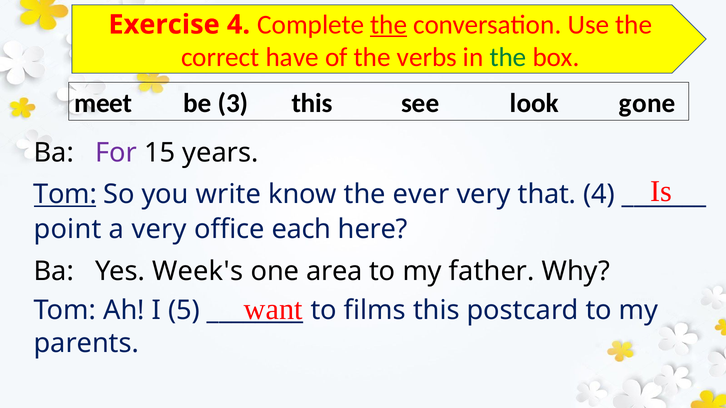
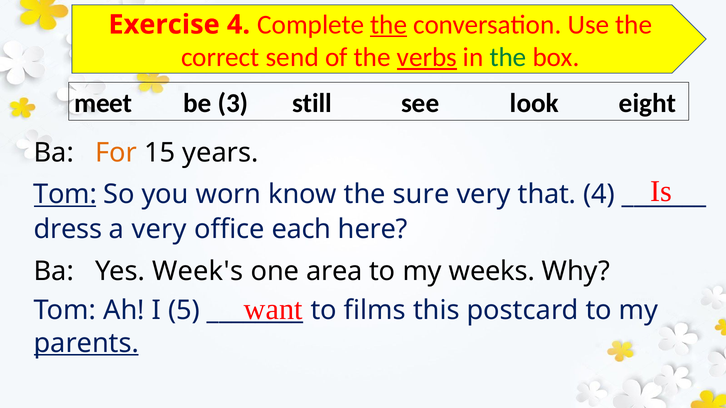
have: have -> send (292, 57)
verbs underline: none -> present (427, 57)
3 this: this -> still (312, 103)
gone: gone -> eight (647, 103)
For colour: purple -> orange (116, 153)
write: write -> worn (229, 195)
ever: ever -> sure (421, 195)
point: point -> dress (68, 230)
father: father -> weeks (492, 271)
parents underline: none -> present (86, 343)
